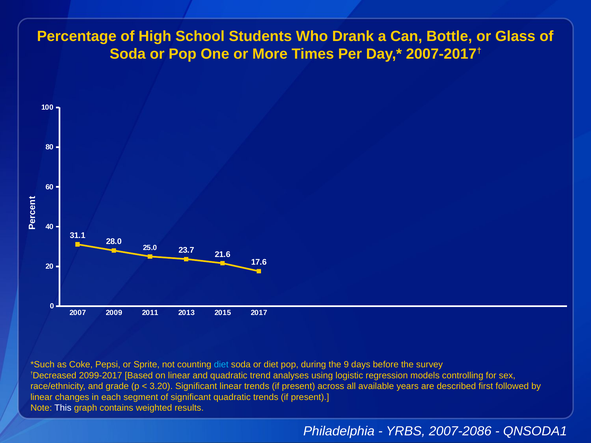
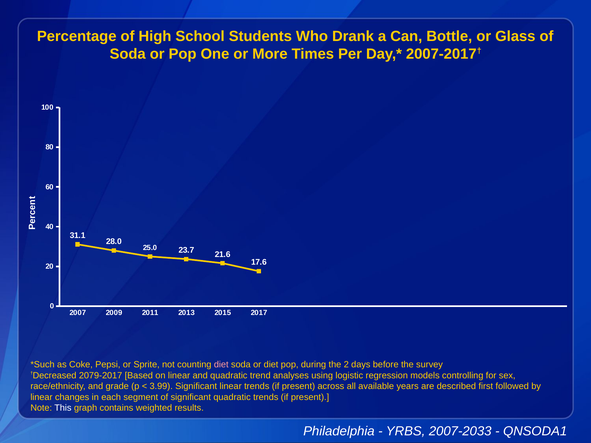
diet colour: light blue -> pink (221, 365)
9: 9 -> 2 (346, 365)
2099-2017: 2099-2017 -> 2079-2017 (101, 376)
3.20: 3.20 -> 3.99 (161, 386)
2007-2086: 2007-2086 -> 2007-2033 (460, 431)
